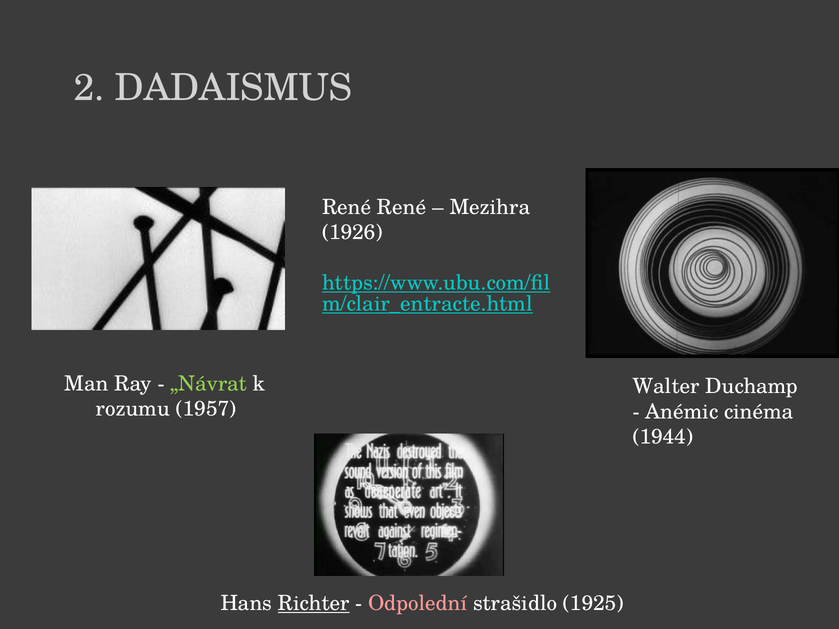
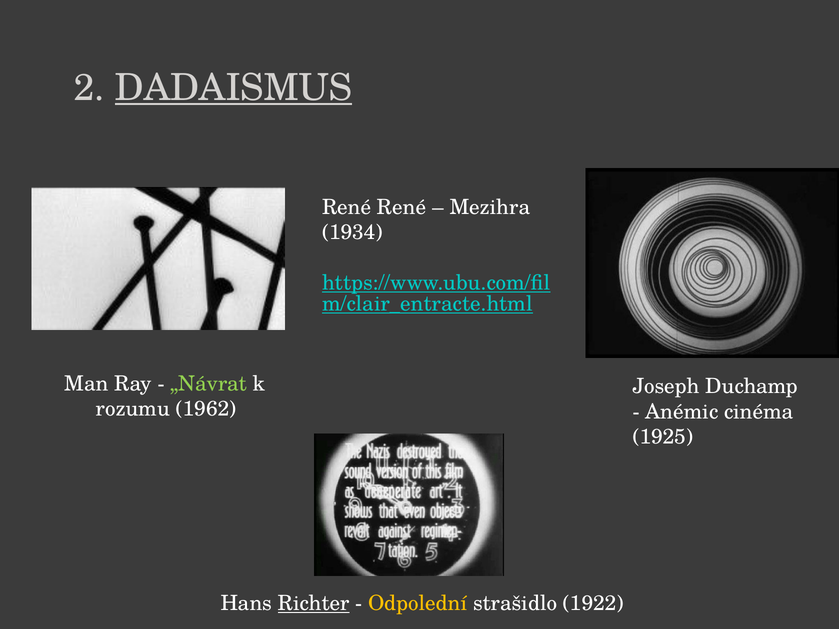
DADAISMUS underline: none -> present (234, 88)
1926: 1926 -> 1934 (352, 233)
Walter: Walter -> Joseph (666, 387)
1957: 1957 -> 1962 (206, 409)
1944: 1944 -> 1925 (663, 437)
Odpolední colour: pink -> yellow (418, 604)
1925: 1925 -> 1922 (593, 604)
